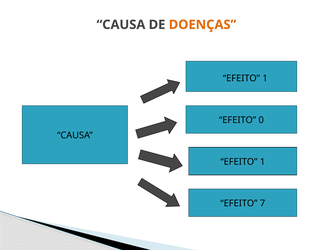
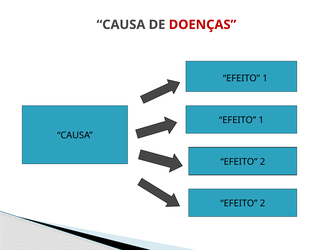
DOENÇAS colour: orange -> red (203, 25)
0: 0 -> 1 (261, 120)
1: 1 -> 2 (263, 162)
7: 7 -> 2 (263, 203)
